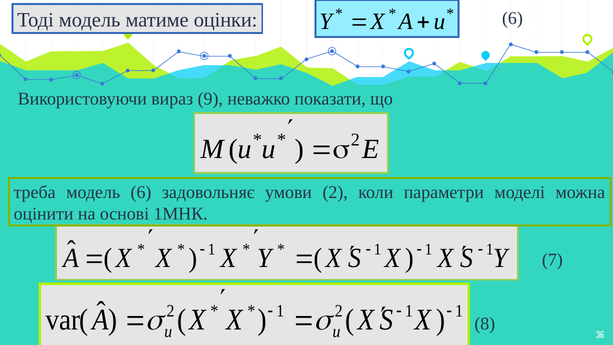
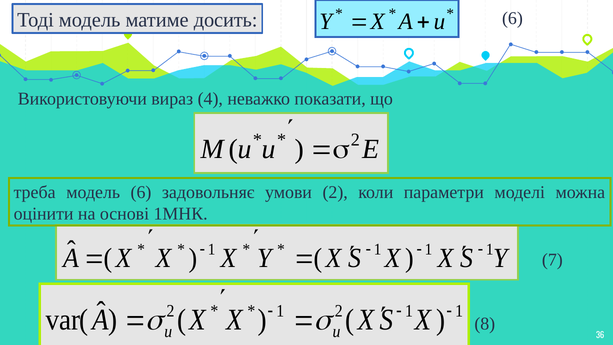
оцінки: оцінки -> досить (226, 20)
9: 9 -> 4 (210, 99)
